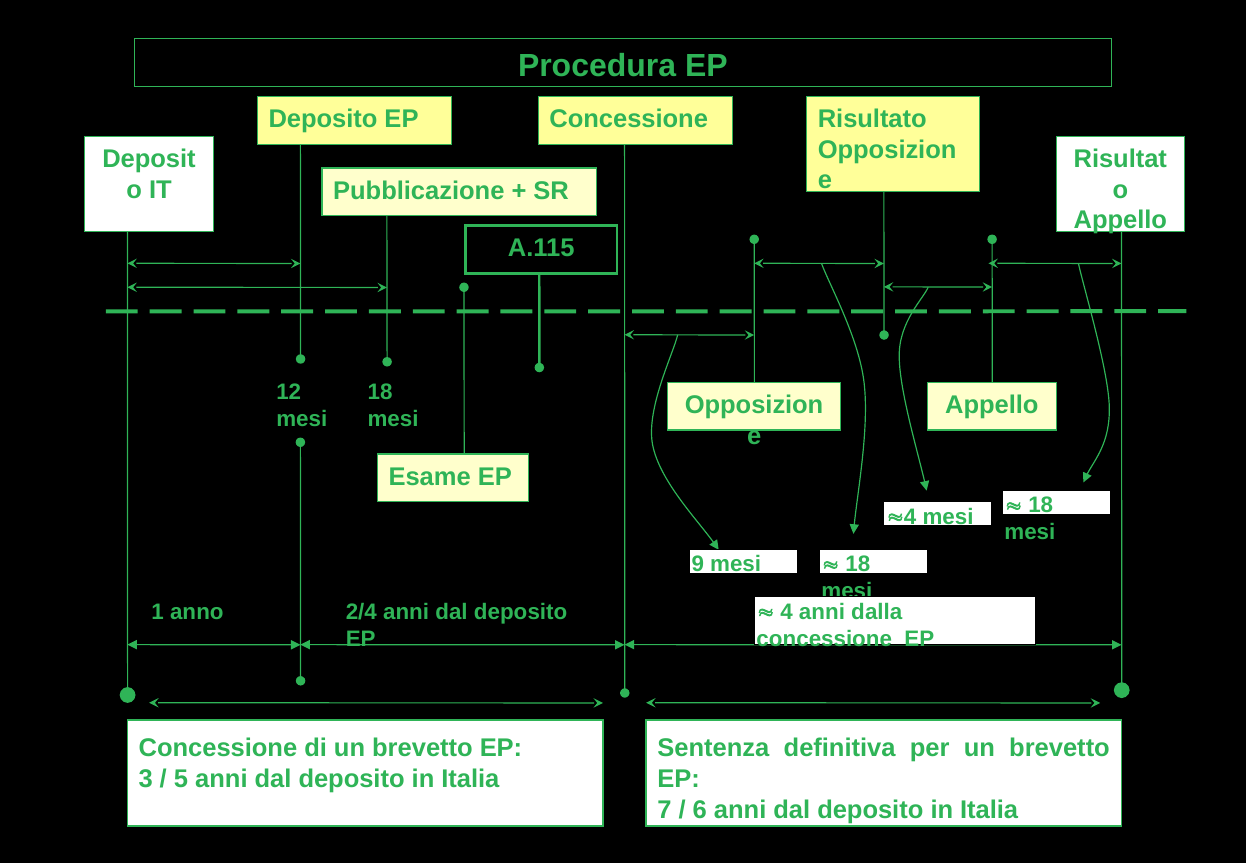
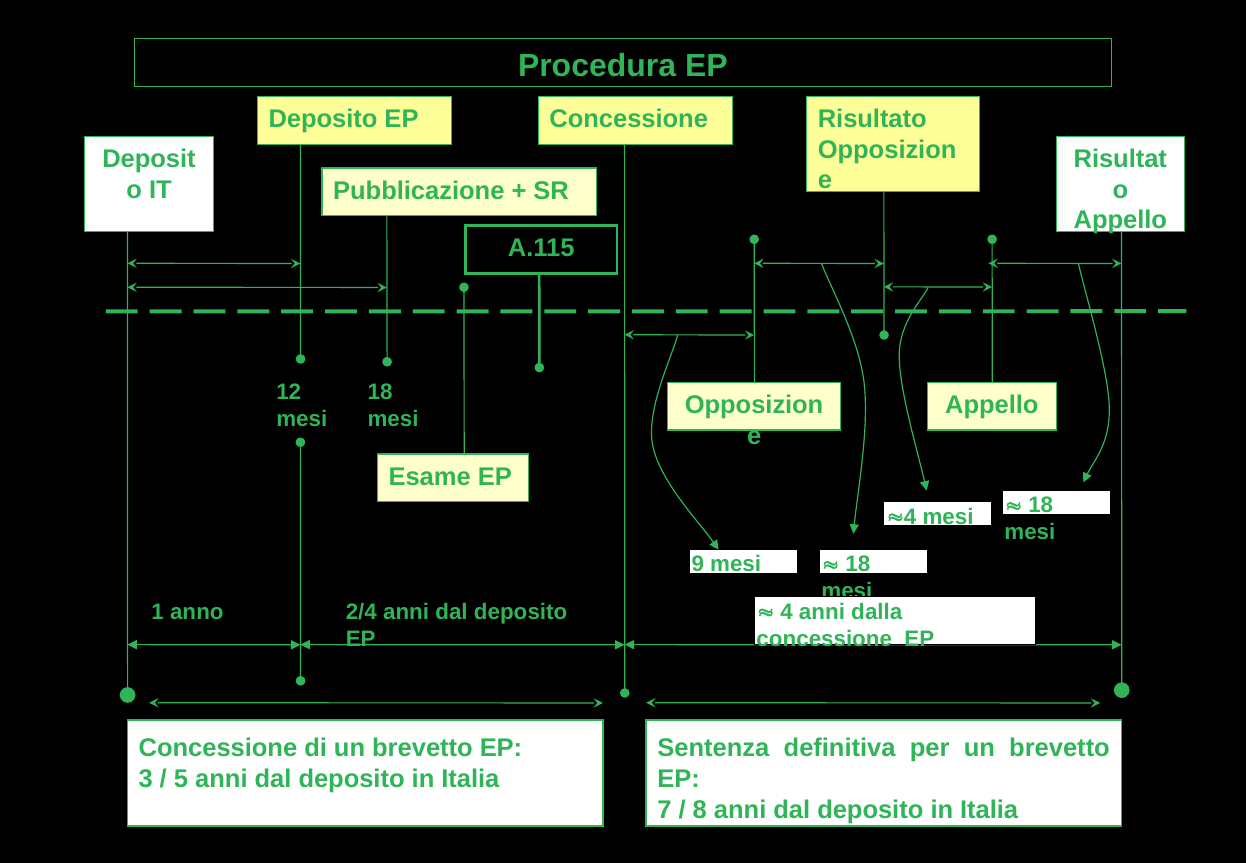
6: 6 -> 8 (700, 810)
